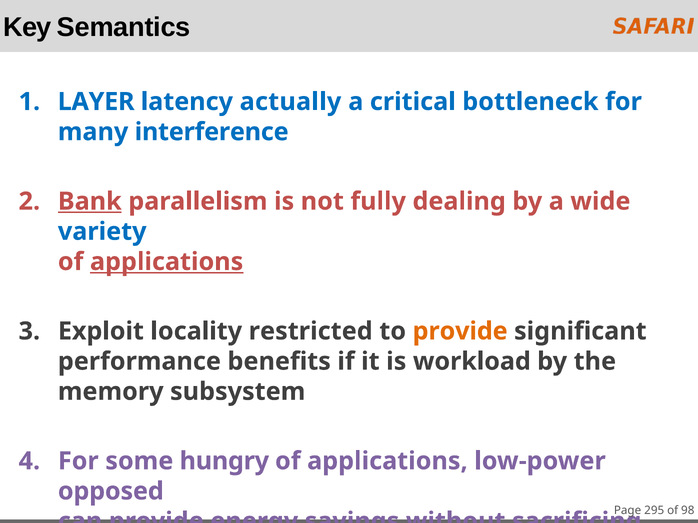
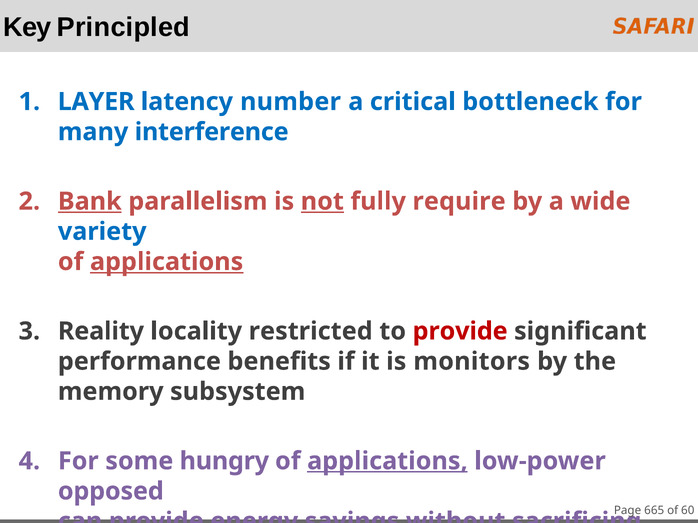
Semantics: Semantics -> Principled (123, 27)
actually: actually -> number (290, 102)
not underline: none -> present (322, 202)
dealing: dealing -> require (459, 202)
Exploit: Exploit -> Reality (101, 331)
provide colour: orange -> red (460, 331)
workload: workload -> monitors (472, 362)
applications underline: none -> present (387, 461)
295: 295 -> 665 (654, 511)
98: 98 -> 60 (688, 511)
